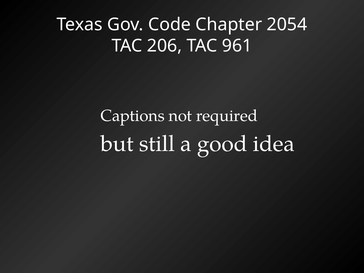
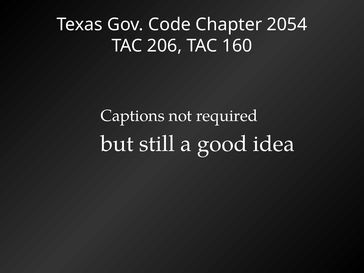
961: 961 -> 160 (237, 46)
